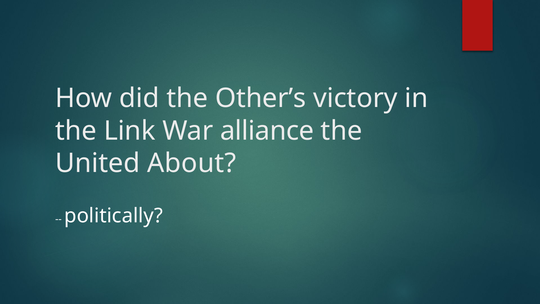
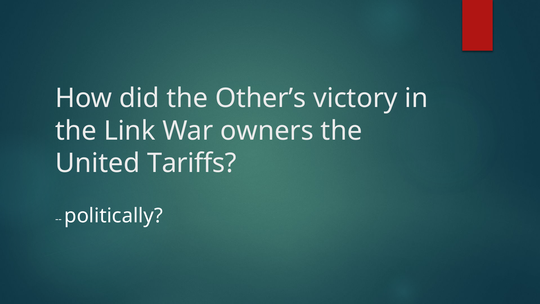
alliance: alliance -> owners (267, 131)
About: About -> Tariffs (192, 163)
